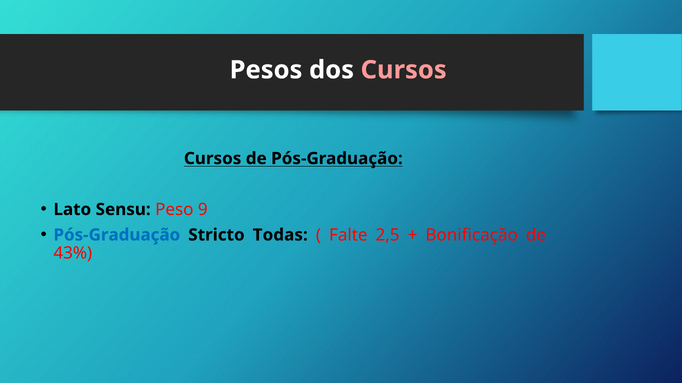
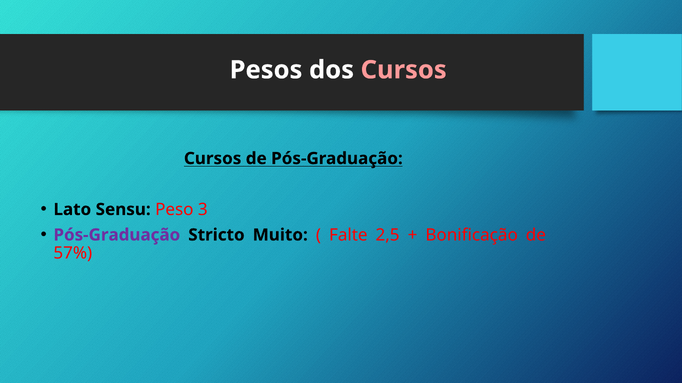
9: 9 -> 3 (203, 210)
Pós-Graduação colour: blue -> purple (117, 235)
Todas: Todas -> Muito (280, 235)
43%: 43% -> 57% (73, 254)
